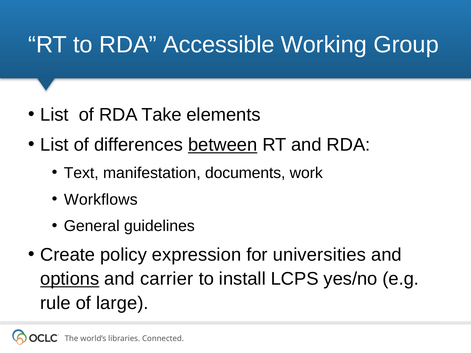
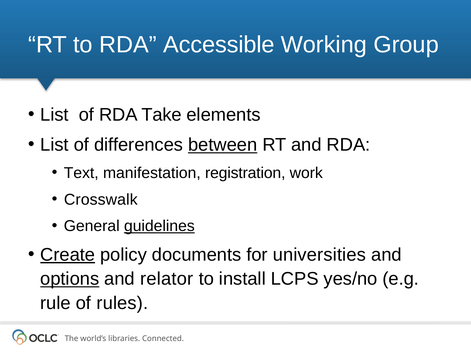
documents: documents -> registration (245, 173)
Workflows: Workflows -> Crosswalk (101, 200)
guidelines underline: none -> present (159, 226)
Create underline: none -> present (68, 255)
expression: expression -> documents (197, 255)
carrier: carrier -> relator (167, 279)
large: large -> rules (122, 303)
